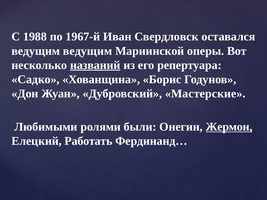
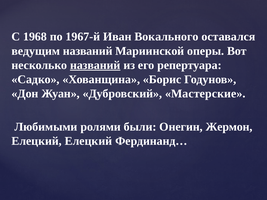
1988: 1988 -> 1968 (35, 37)
Свердловск: Свердловск -> Вокального (166, 37)
ведущим ведущим: ведущим -> названий (88, 51)
Жермон underline: present -> none (229, 127)
Елецкий Работать: Работать -> Елецкий (88, 141)
